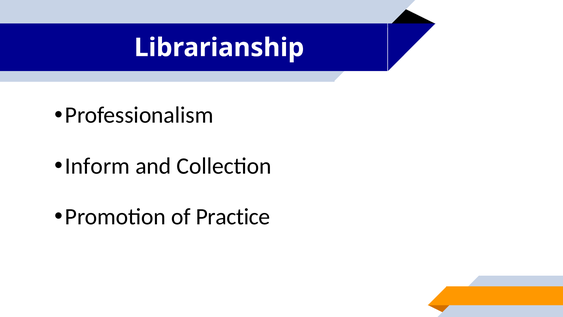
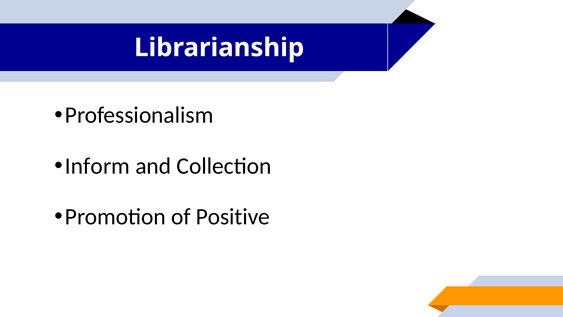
Practice: Practice -> Positive (233, 216)
